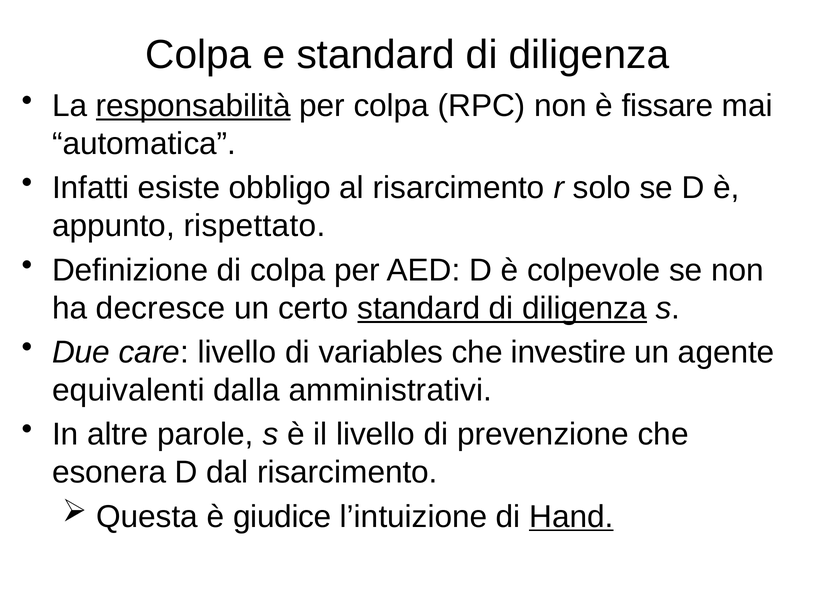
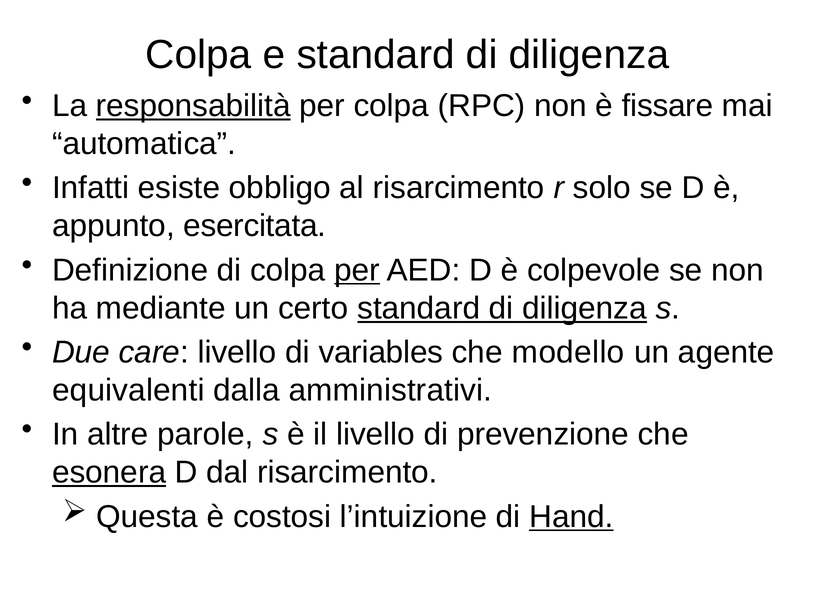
rispettato: rispettato -> esercitata (255, 226)
per underline: none -> present (357, 271)
decresce: decresce -> mediante (161, 308)
investire: investire -> modello (568, 353)
esonera underline: none -> present (109, 473)
giudice: giudice -> costosi (282, 517)
